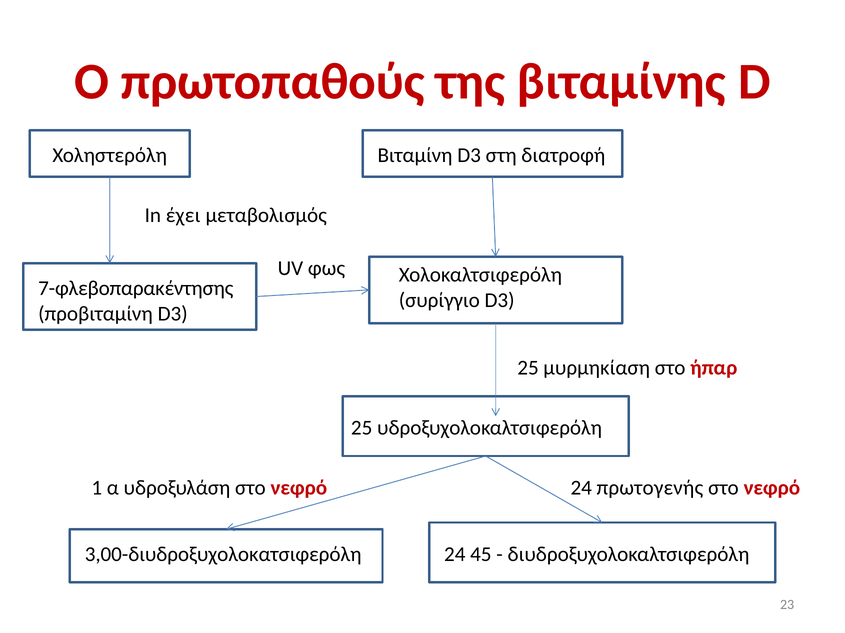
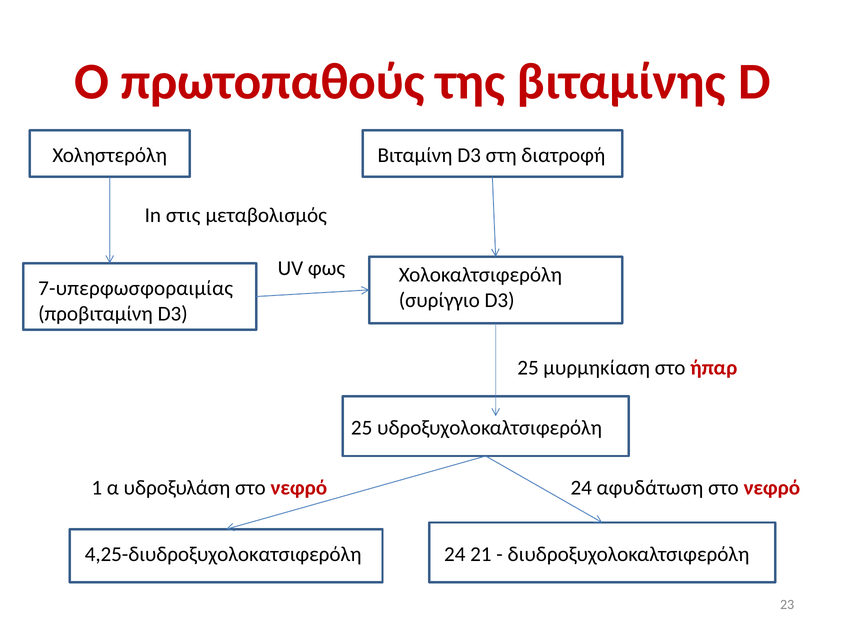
έχει: έχει -> στις (183, 215)
7-φλεβοπαρακέντησης: 7-φλεβοπαρακέντησης -> 7-υπερφωσφοραιμίας (136, 289)
πρωτογενής: πρωτογενής -> αφυδάτωση (650, 488)
3,00-διυδροξυχολοκατσιφερόλη: 3,00-διυδροξυχολοκατσιφερόλη -> 4,25-διυδροξυχολοκατσιφερόλη (223, 555)
45: 45 -> 21 (481, 555)
